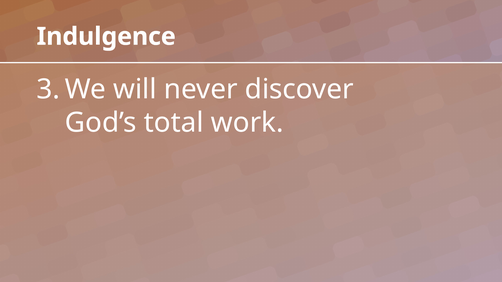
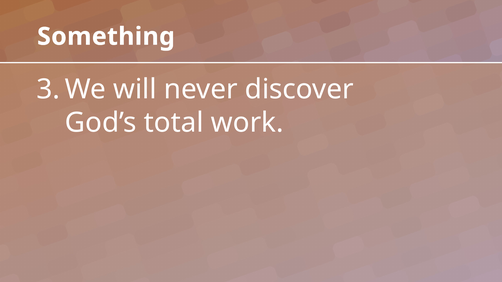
Indulgence: Indulgence -> Something (106, 37)
